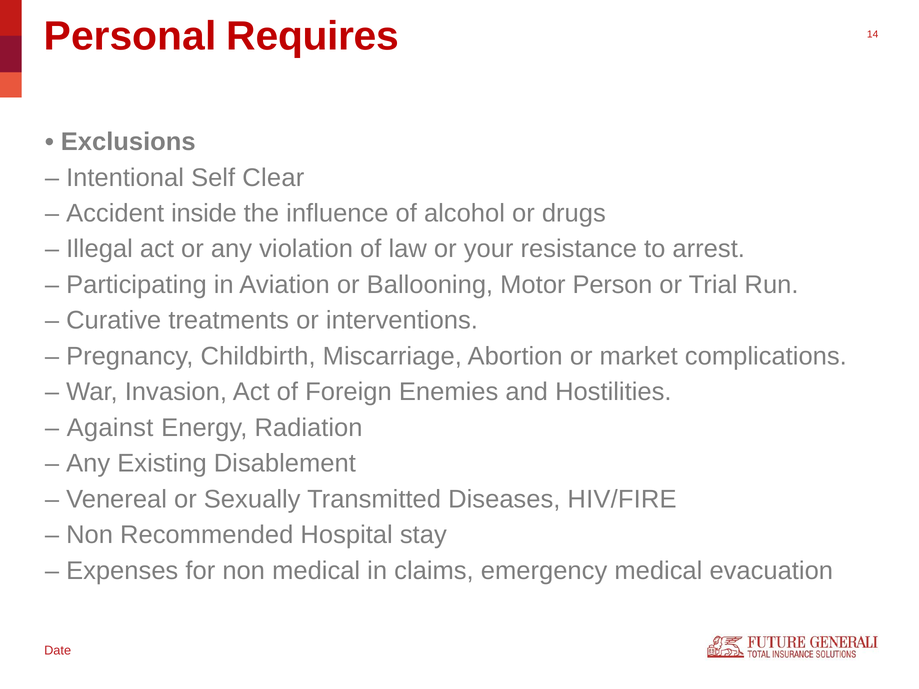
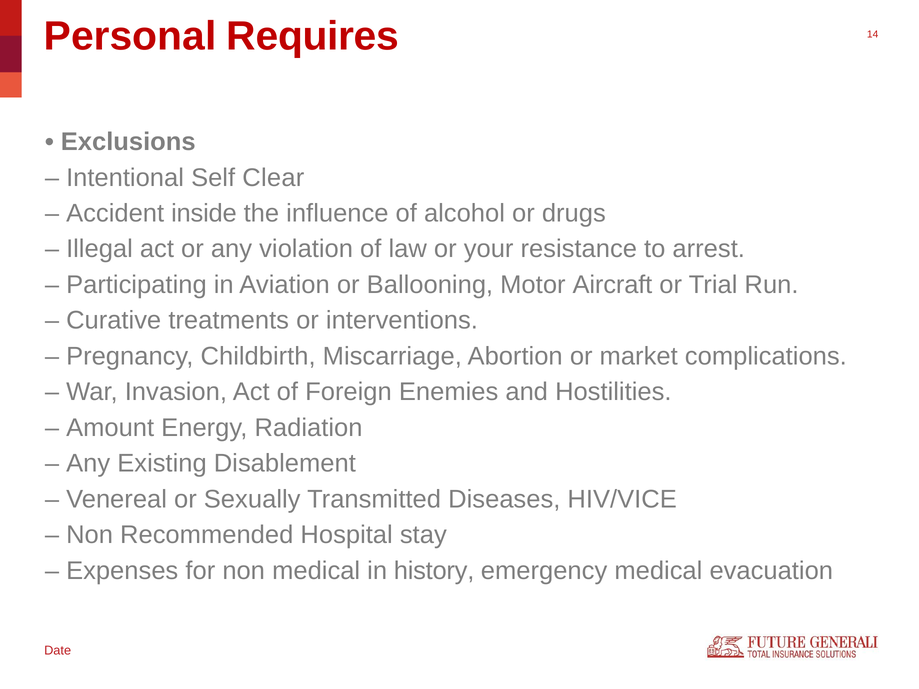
Person: Person -> Aircraft (612, 285)
Against: Against -> Amount (110, 428)
HIV/FIRE: HIV/FIRE -> HIV/VICE (622, 499)
claims: claims -> history (434, 571)
